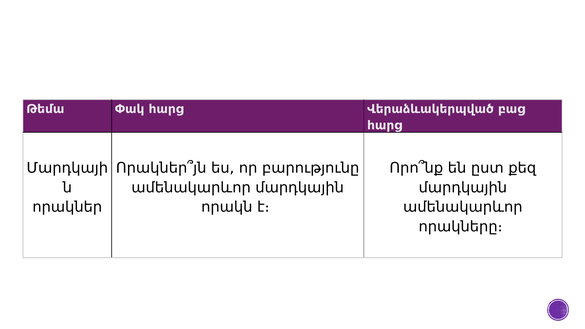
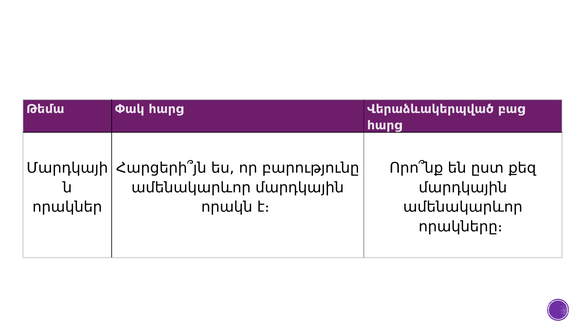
Որակներ՞յն: Որակներ՞յն -> Հարցերի՞յն (161, 168)
